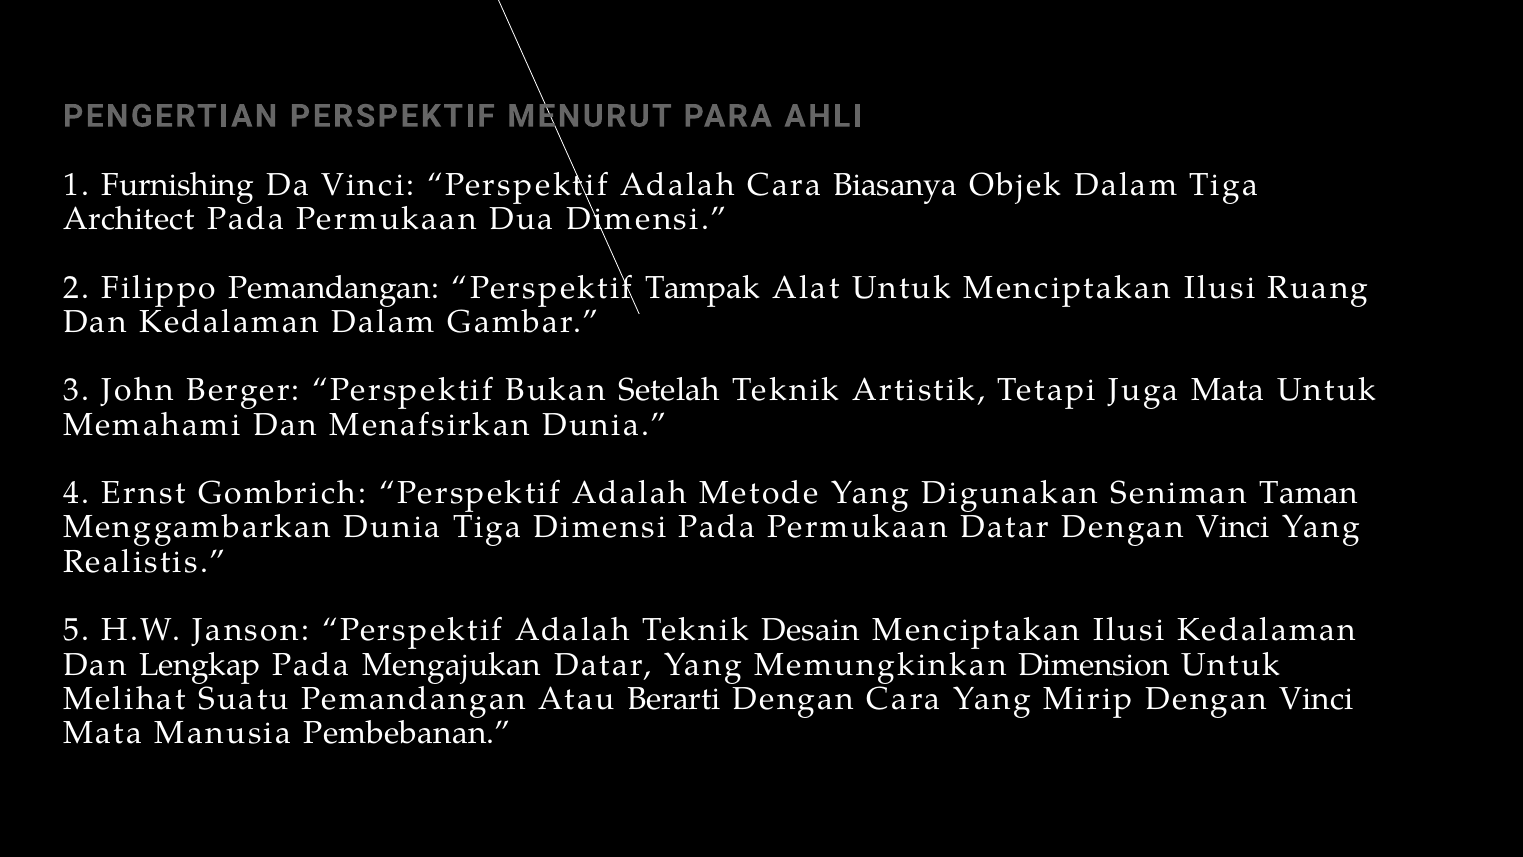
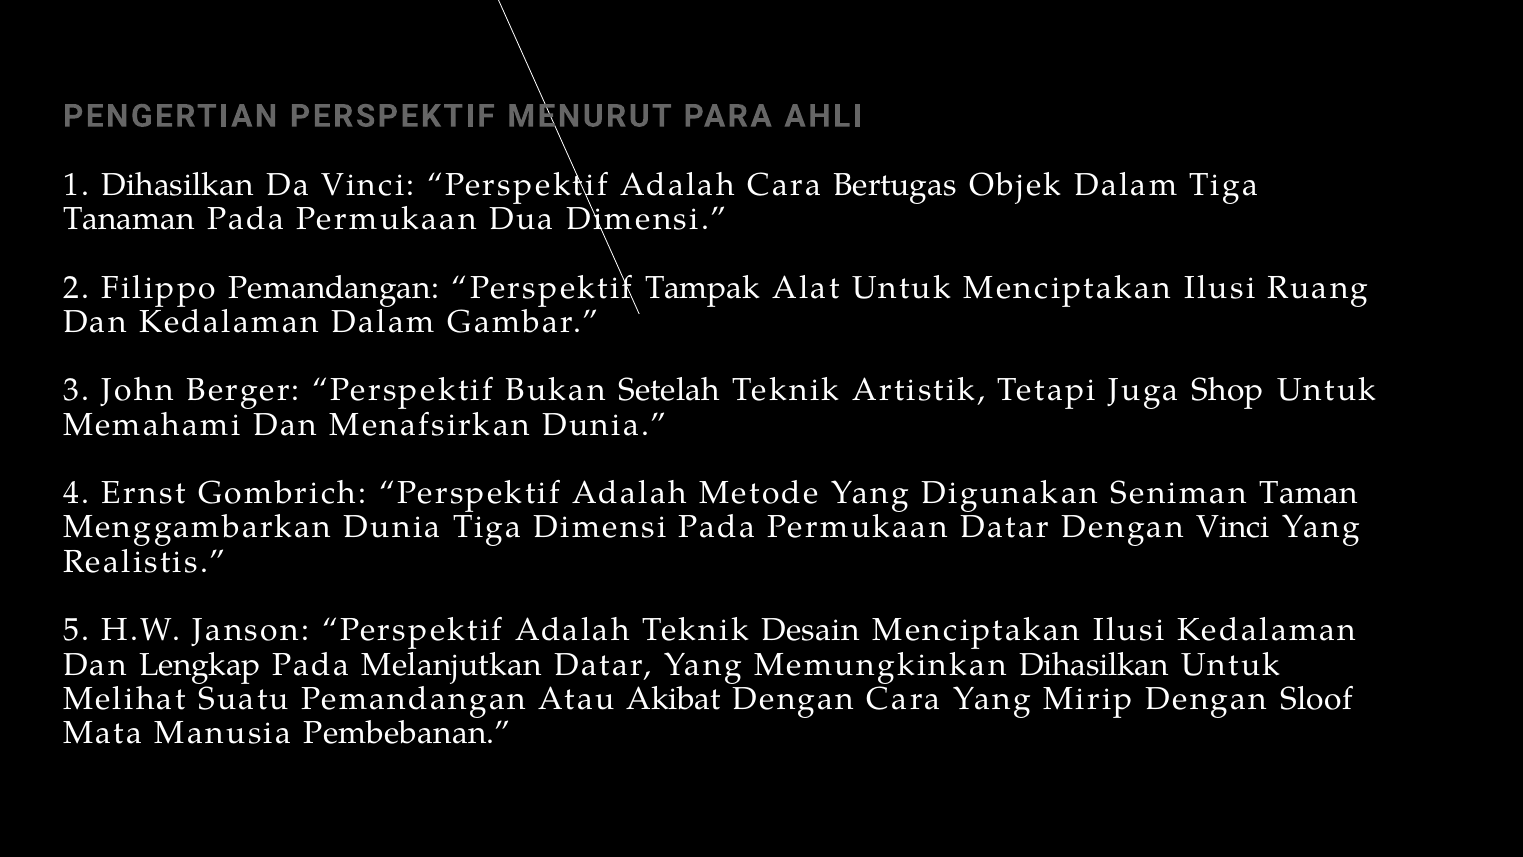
1 Furnishing: Furnishing -> Dihasilkan (178, 185)
Biasanya: Biasanya -> Bertugas (895, 185)
Architect: Architect -> Tanaman (129, 219)
Juga Mata: Mata -> Shop (1228, 390)
Mengajukan: Mengajukan -> Melanjutkan (452, 664)
Memungkinkan Dimension: Dimension -> Dihasilkan (1094, 664)
Berarti: Berarti -> Akibat (674, 699)
Mirip Dengan Vinci: Vinci -> Sloof (1317, 699)
